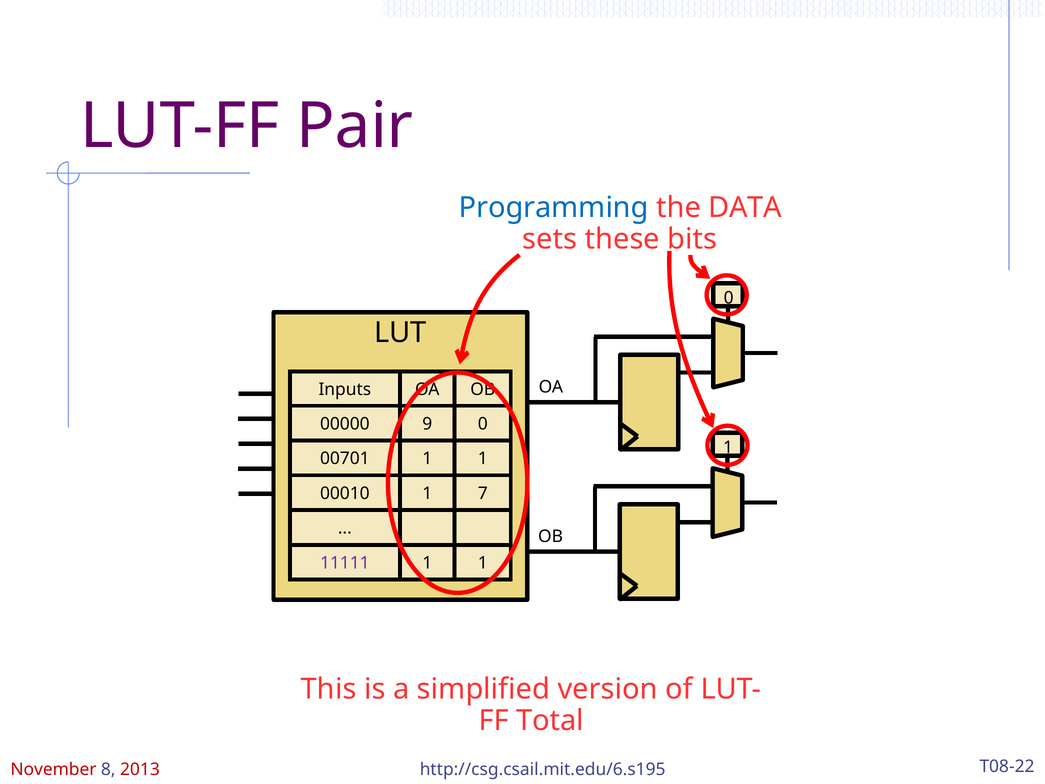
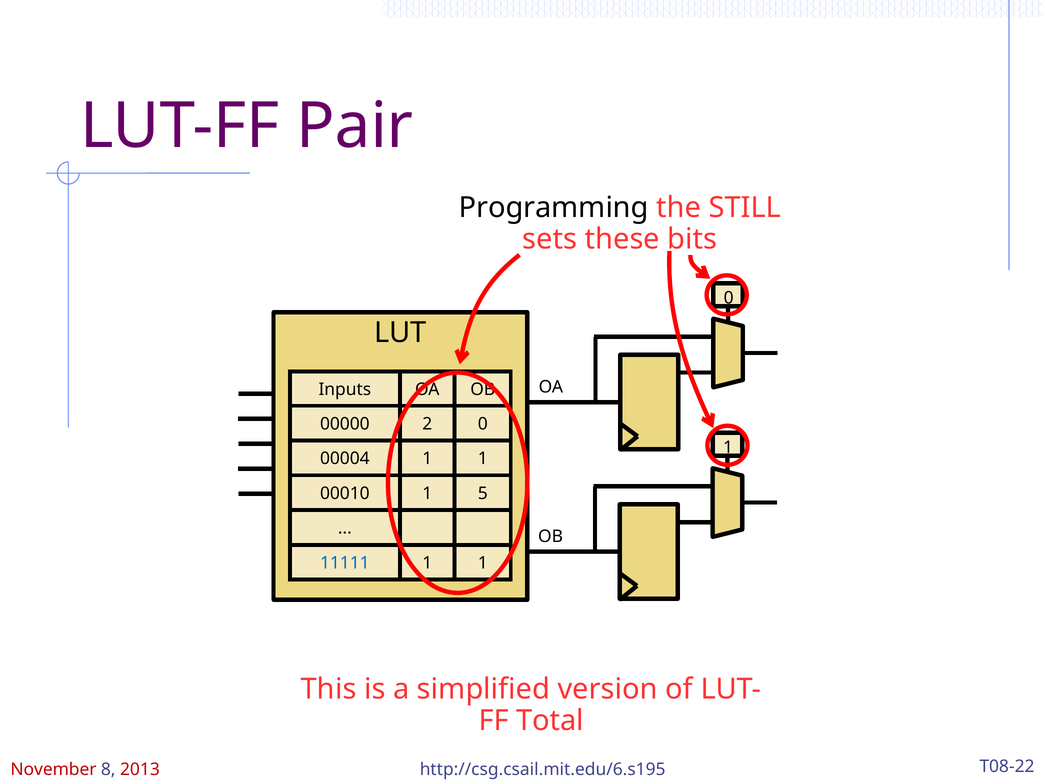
Programming colour: blue -> black (554, 208)
DATA: DATA -> STILL (745, 208)
9: 9 -> 2 (427, 424)
00701: 00701 -> 00004 (345, 458)
7: 7 -> 5 (483, 493)
11111 colour: purple -> blue (345, 563)
